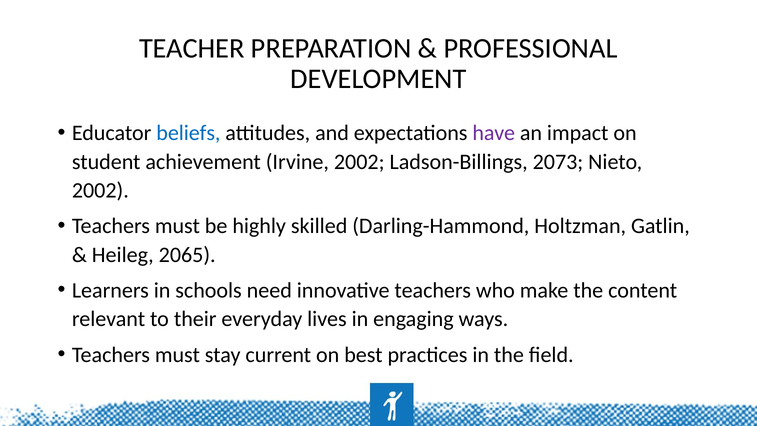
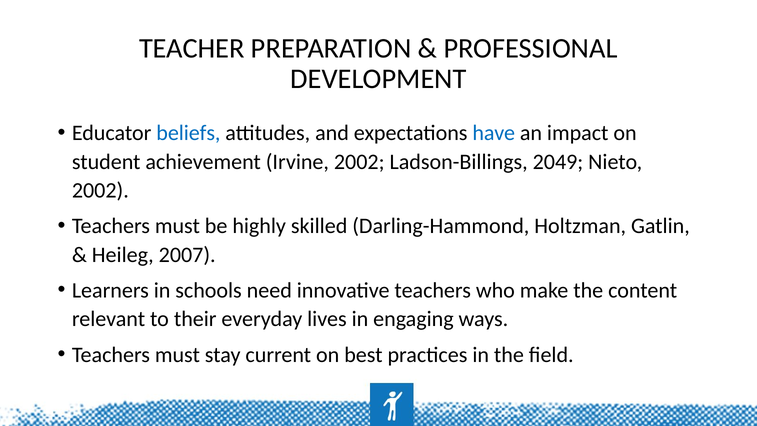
have colour: purple -> blue (494, 133)
2073: 2073 -> 2049 (558, 162)
2065: 2065 -> 2007 (187, 255)
